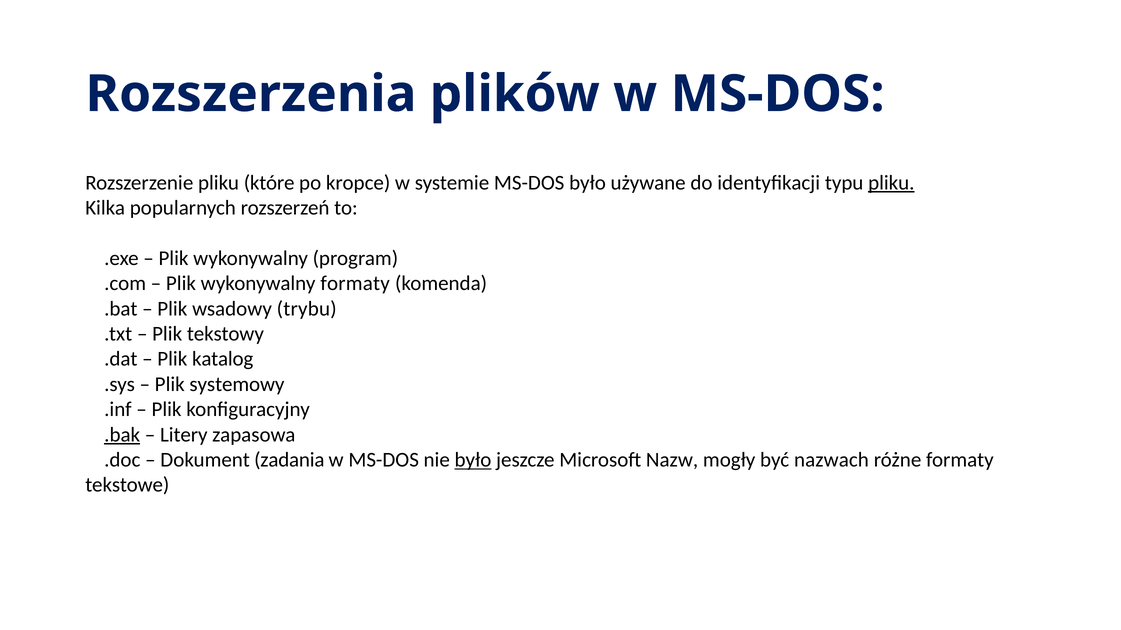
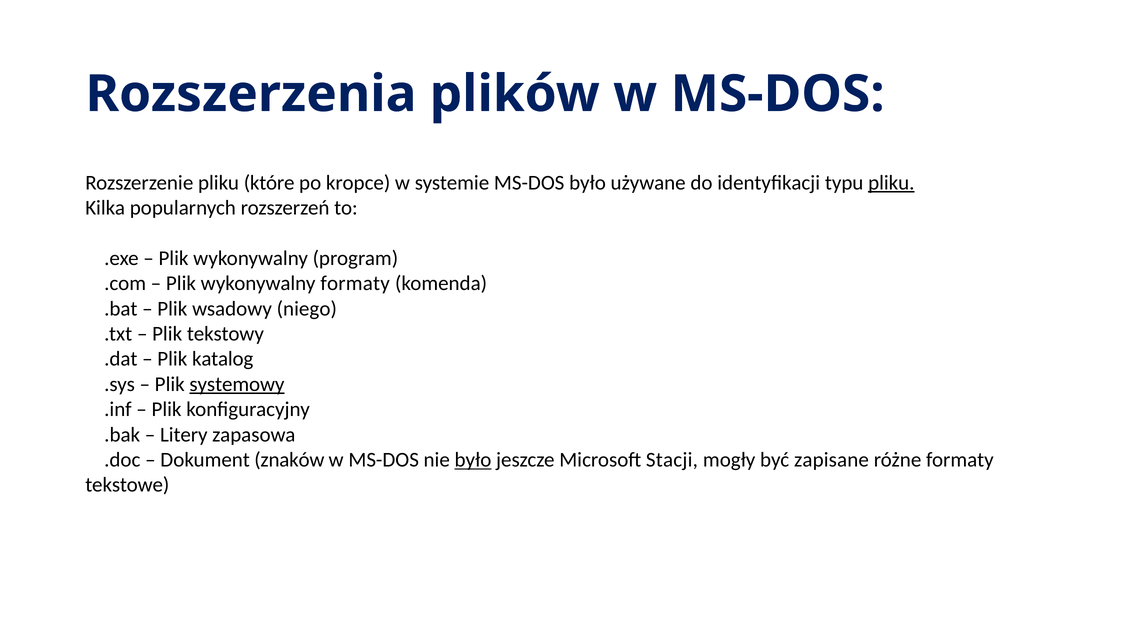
trybu: trybu -> niego (307, 309)
systemowy underline: none -> present (237, 385)
.bak underline: present -> none (122, 435)
zadania: zadania -> znaków (289, 460)
Nazw: Nazw -> Stacji (672, 460)
nazwach: nazwach -> zapisane (831, 460)
